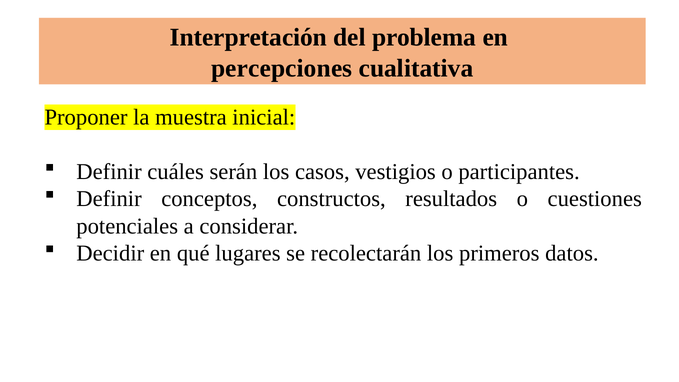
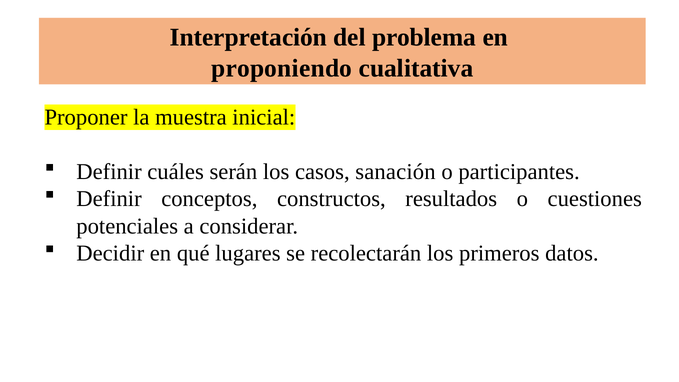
percepciones: percepciones -> proponiendo (282, 68)
vestigios: vestigios -> sanación (395, 172)
